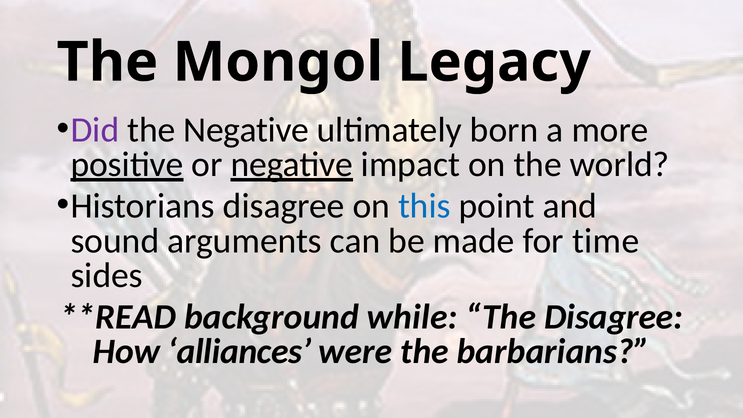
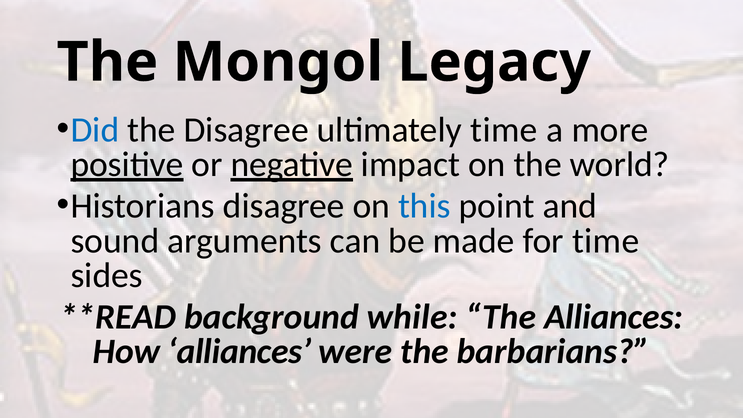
Did colour: purple -> blue (95, 130)
the Negative: Negative -> Disagree (246, 130)
ultimately born: born -> time (504, 130)
The Disagree: Disagree -> Alliances (614, 317)
